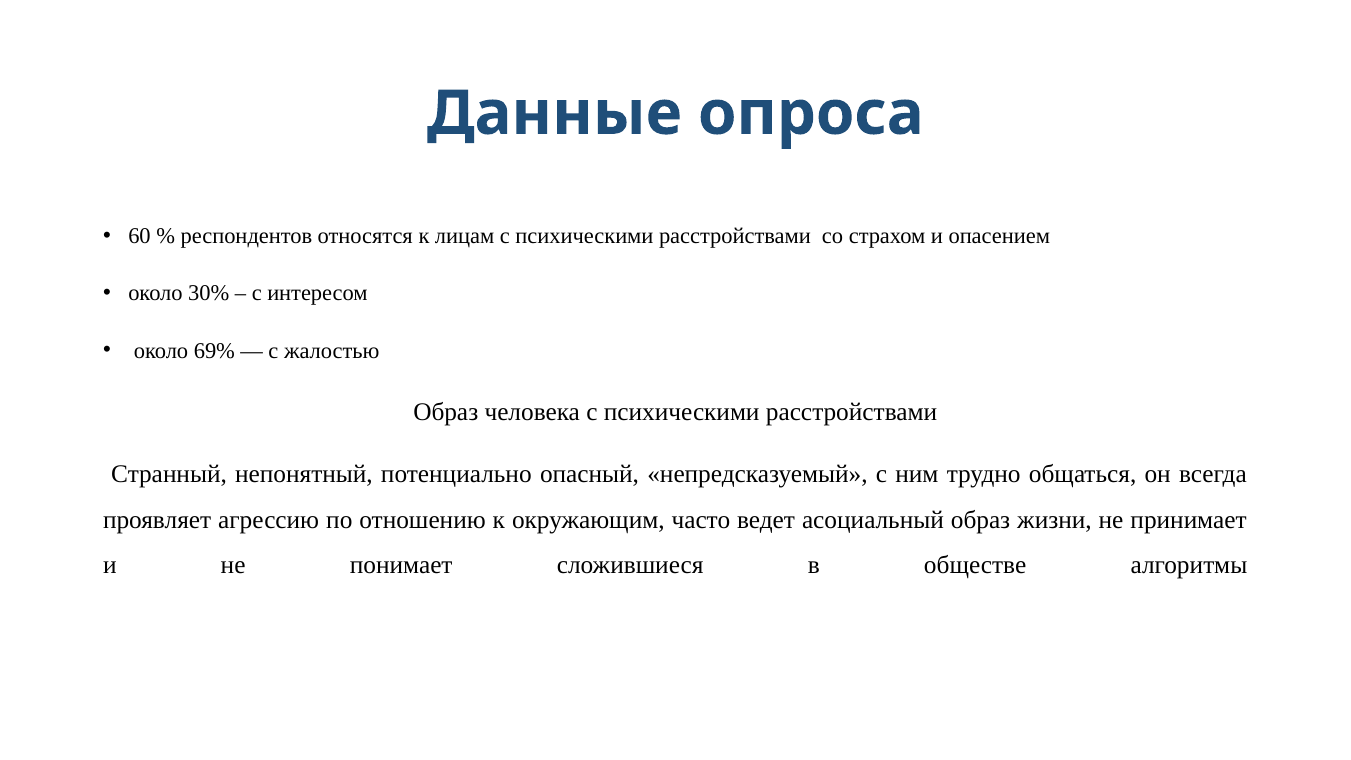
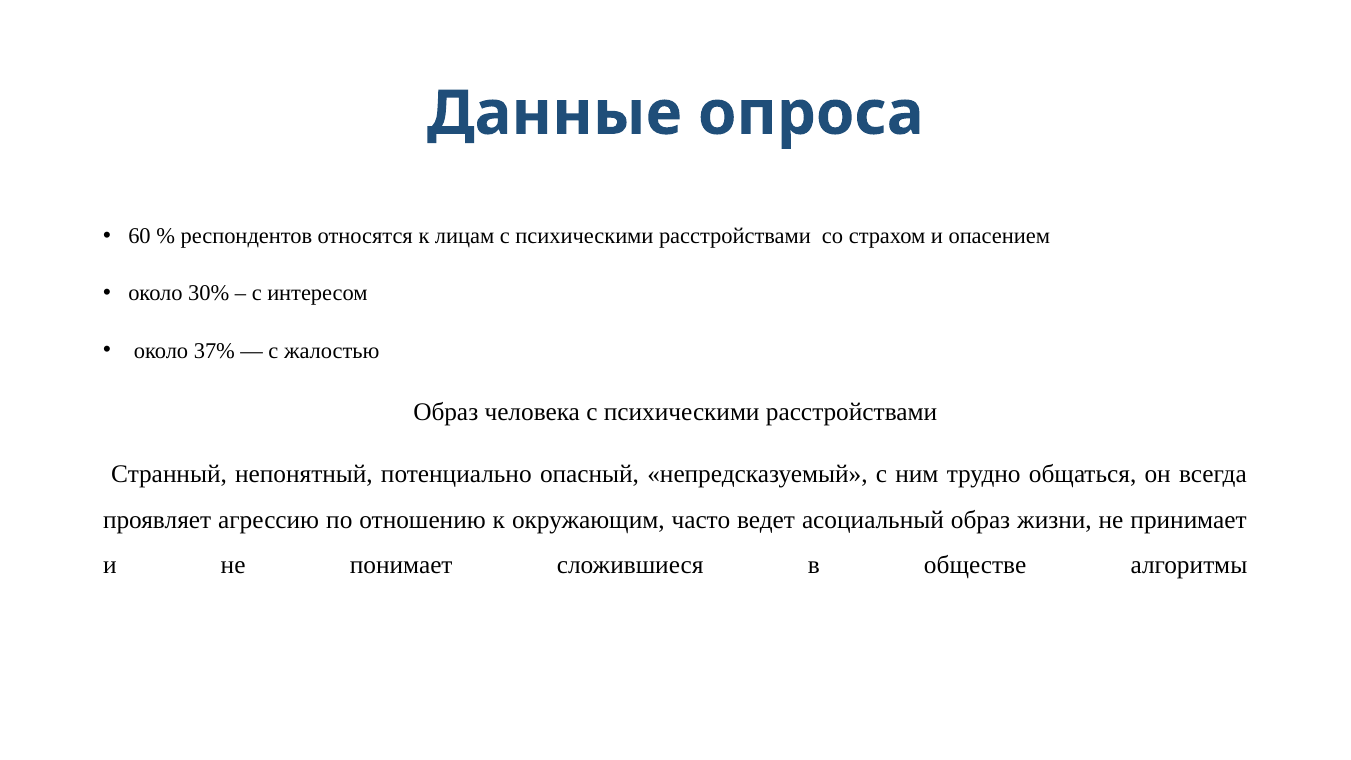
69%: 69% -> 37% (214, 351)
